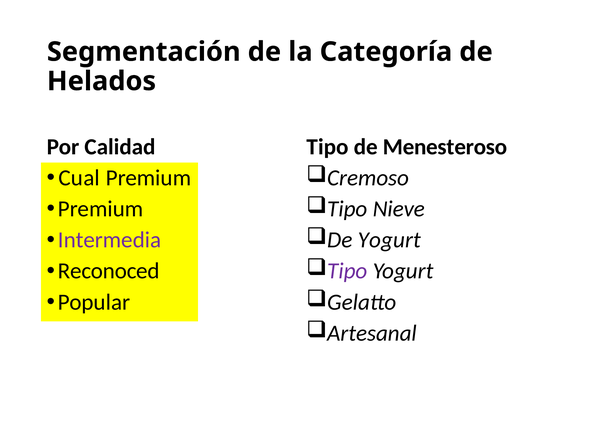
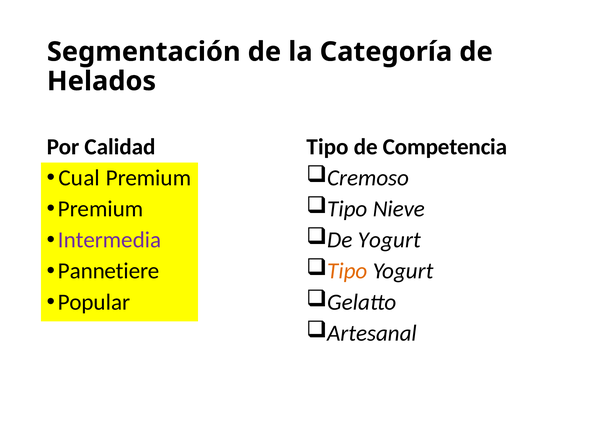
Menesteroso: Menesteroso -> Competencia (445, 147)
Tipo colour: purple -> orange (347, 271)
Reconoced: Reconoced -> Pannetiere (109, 271)
